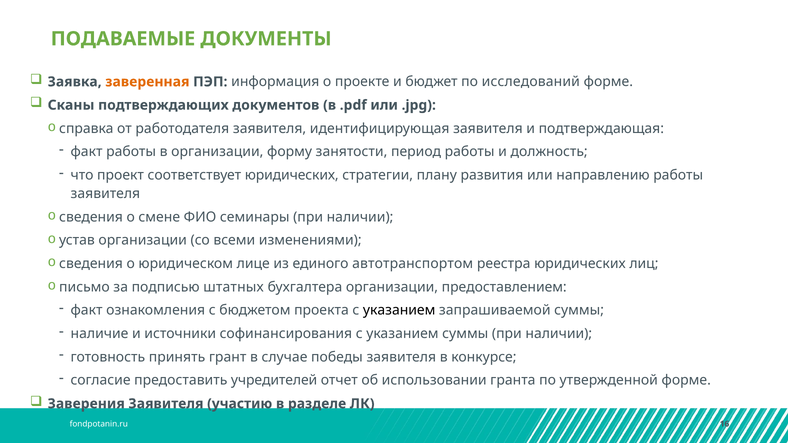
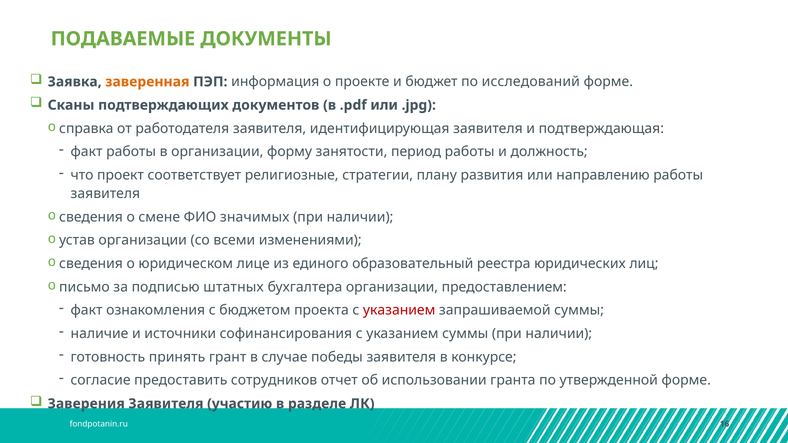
соответствует юридических: юридических -> религиозные (292, 175)
семинары: семинары -> значимых (255, 217)
автотранспортом: автотранспортом -> образовательный (413, 264)
указанием colour: black -> red (399, 310)
учредителей: учредителей -> сотрудников (274, 381)
